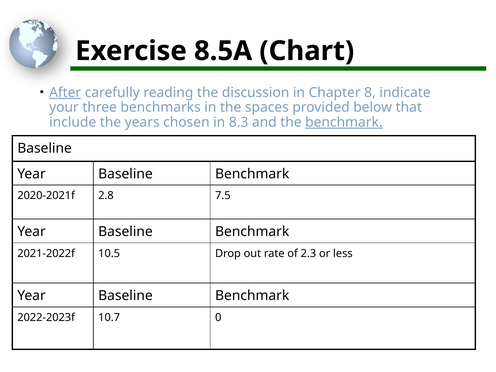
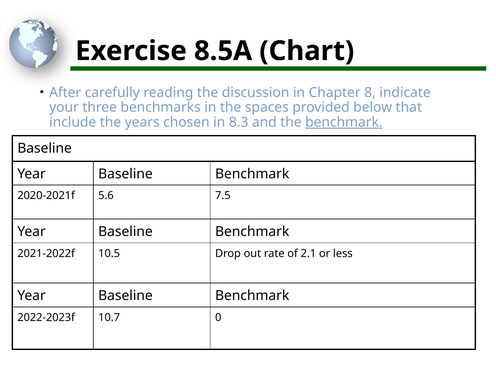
After underline: present -> none (65, 93)
2.8: 2.8 -> 5.6 (106, 196)
2.3: 2.3 -> 2.1 (308, 253)
